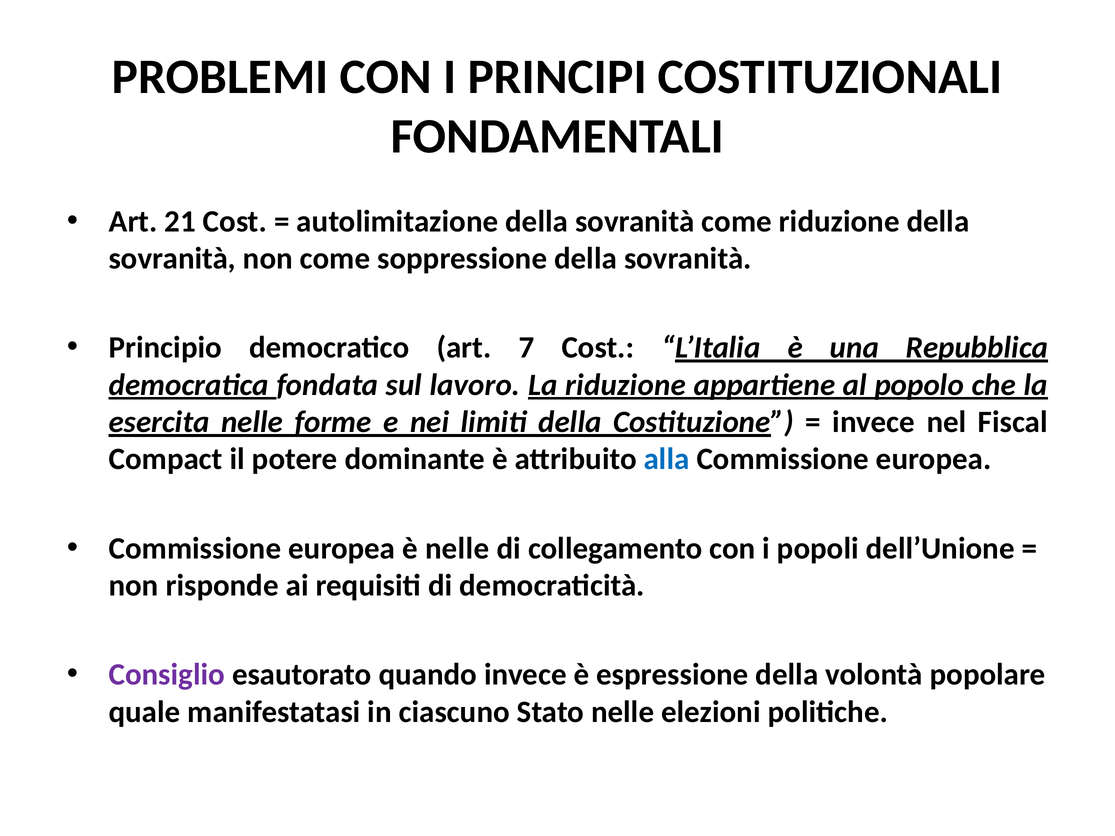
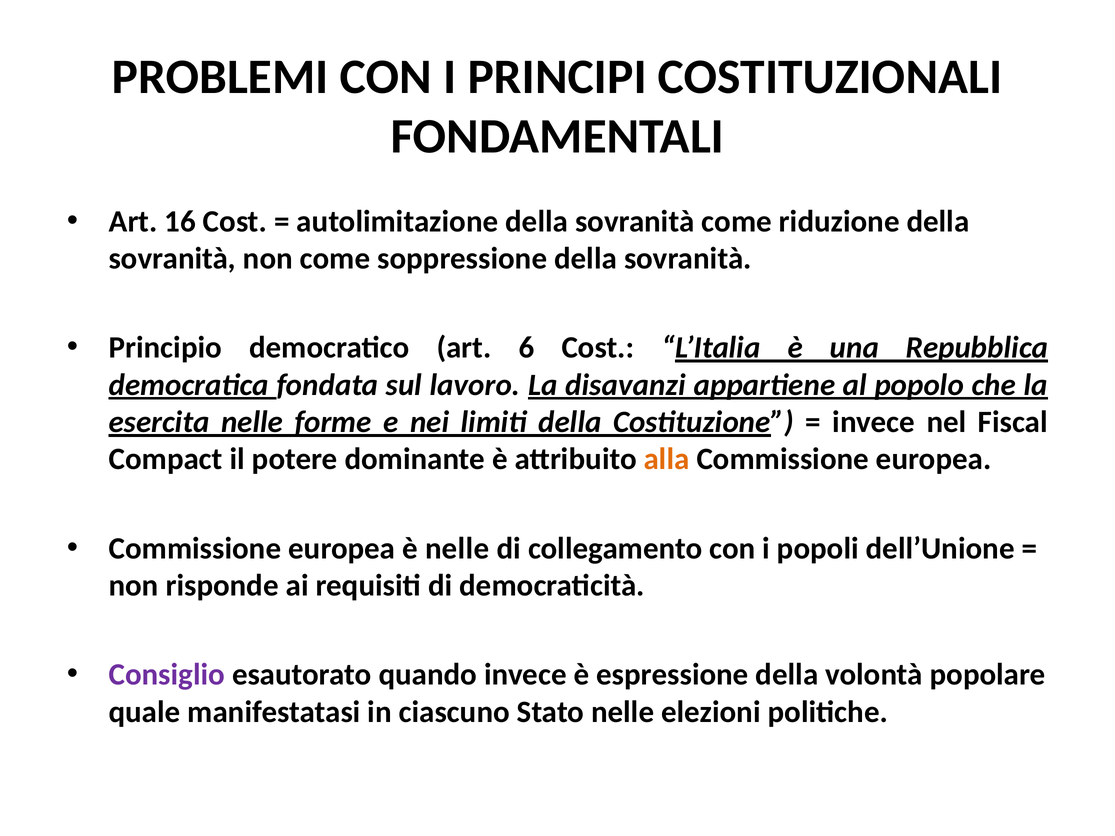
21: 21 -> 16 (180, 221)
7: 7 -> 6 (527, 348)
La riduzione: riduzione -> disavanzi (626, 385)
alla colour: blue -> orange (667, 459)
